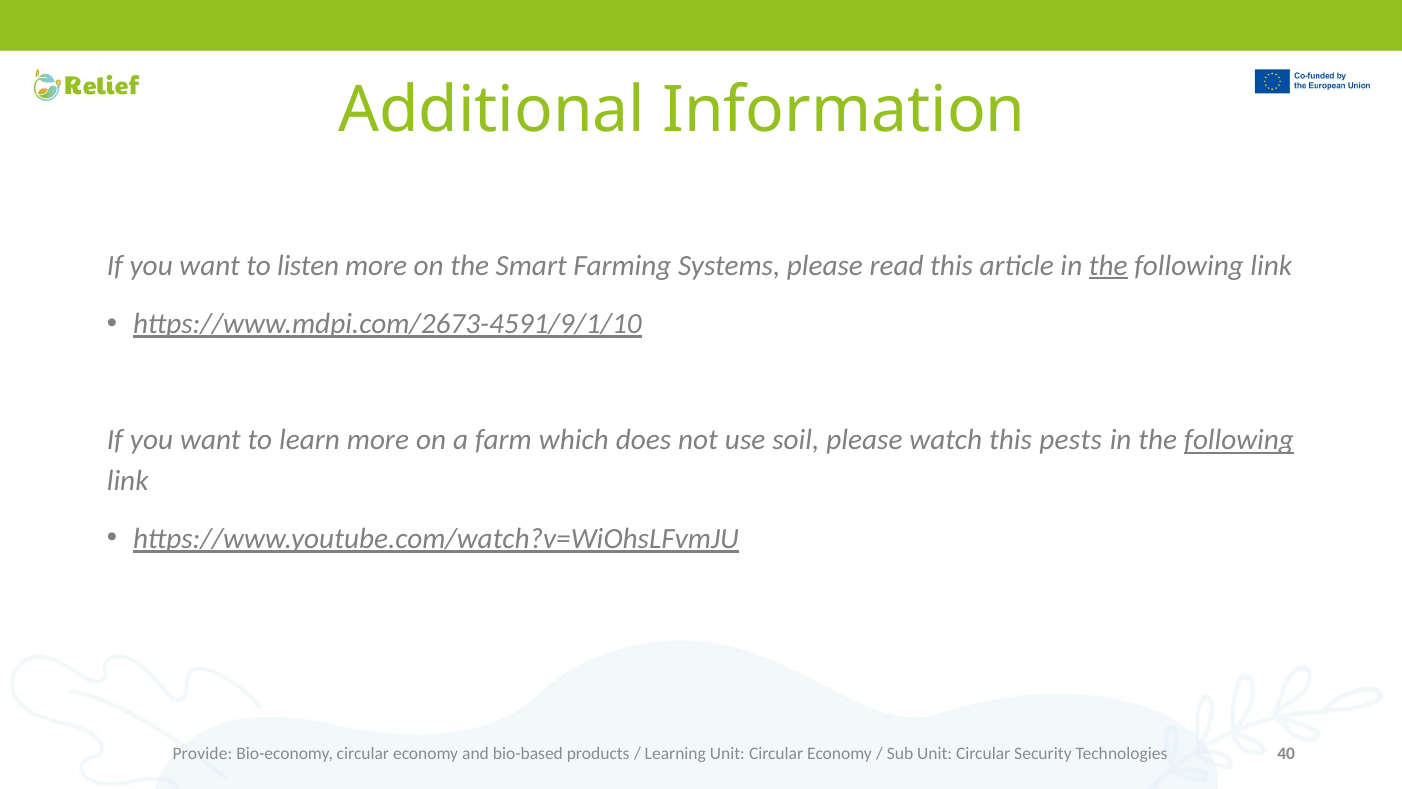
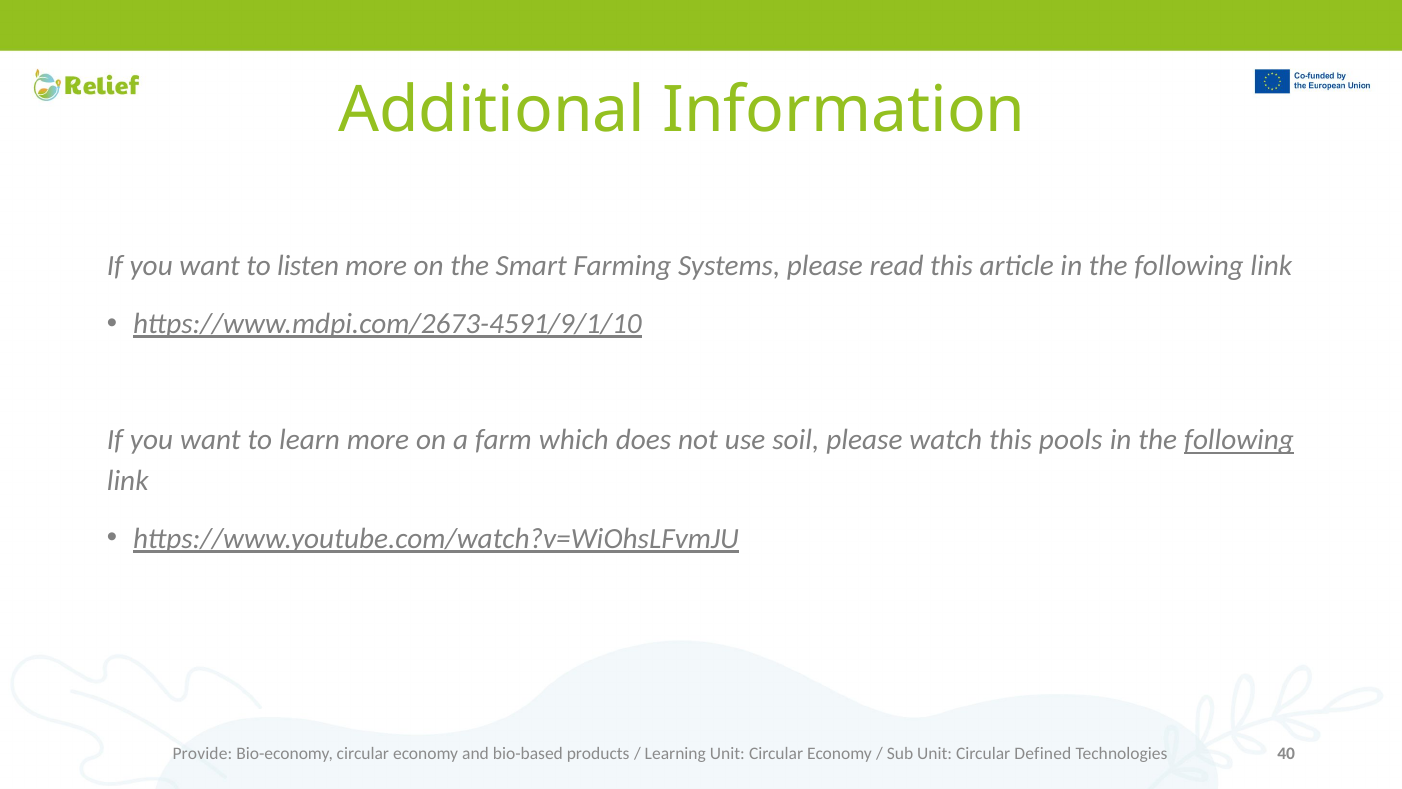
the underline: present -> none (1108, 266)
pests: pests -> pools (1071, 440)
Security: Security -> Defined (1043, 753)
